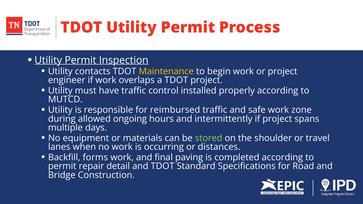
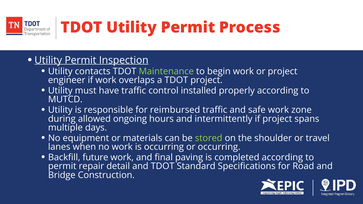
Maintenance colour: yellow -> light green (166, 71)
or distances: distances -> occurring (219, 147)
forms: forms -> future (95, 158)
